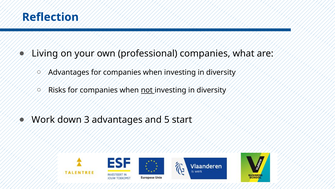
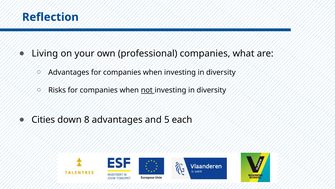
Work: Work -> Cities (43, 119)
3: 3 -> 8 (87, 119)
start: start -> each (182, 119)
